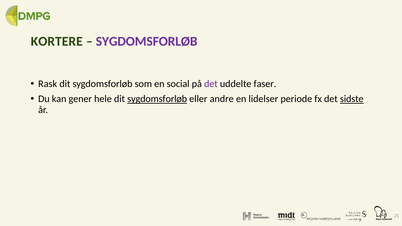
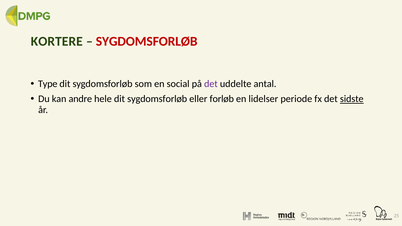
SYGDOMSFORLØB colour: purple -> red (147, 41)
Rask: Rask -> Type (48, 84)
faser: faser -> antal (265, 84)
gener: gener -> andre (80, 99)
sygdomsforløb underline: present -> none (157, 99)
andre: andre -> forløb (222, 99)
